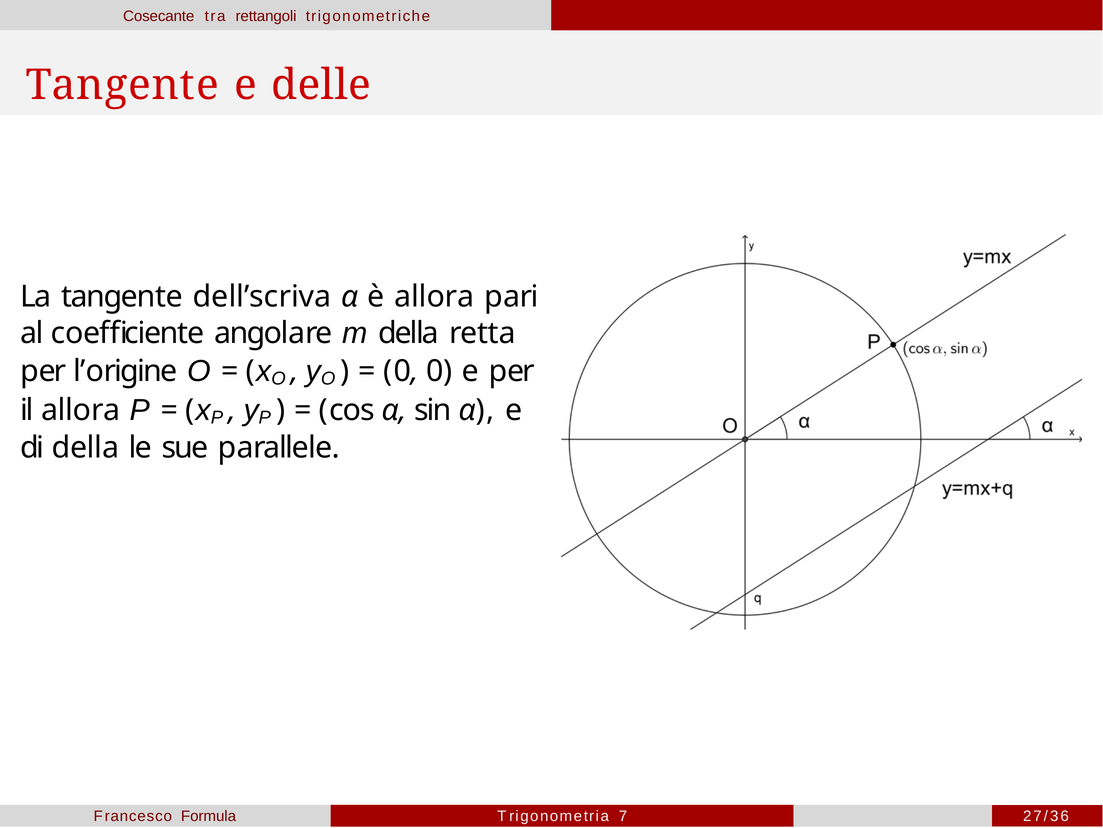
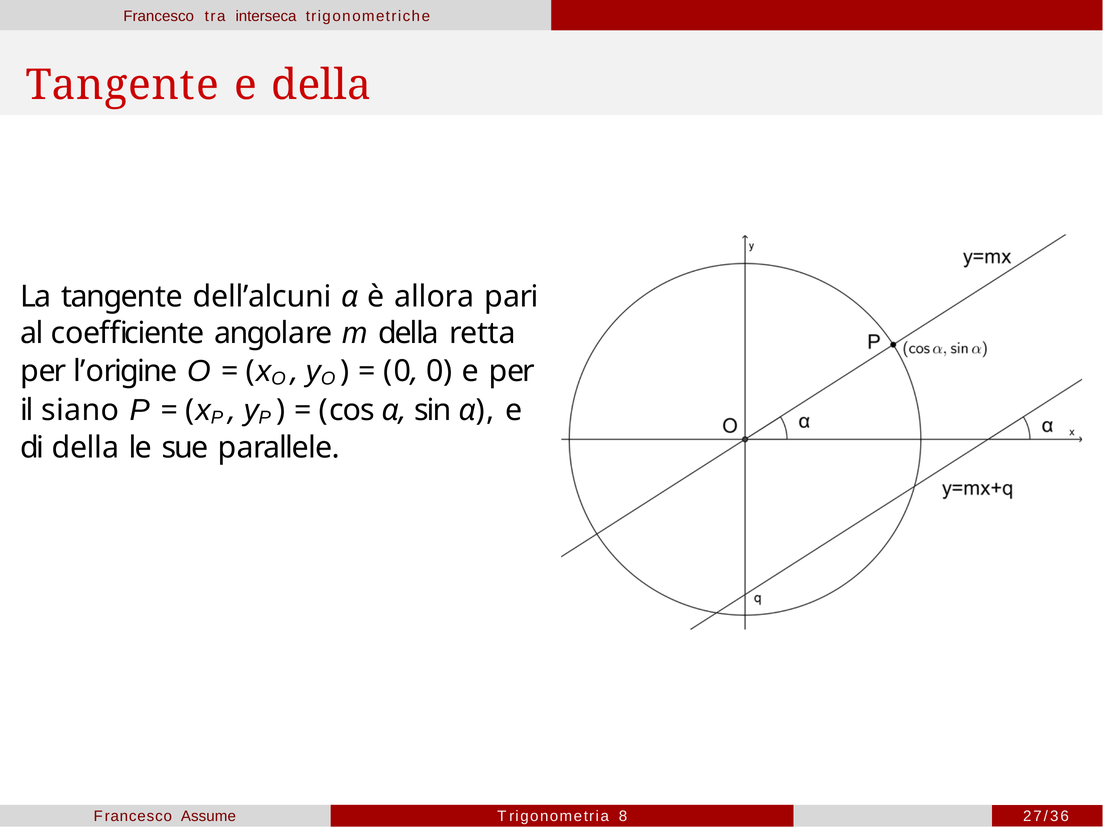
Cosecante: Cosecante -> Francesco (159, 16)
rettangoli: rettangoli -> interseca (266, 16)
e delle: delle -> della (321, 85)
dell’scriva: dell’scriva -> dell’alcuni (262, 297)
il allora: allora -> siano (80, 410)
Formula: Formula -> Assume (208, 816)
7: 7 -> 8 (623, 816)
